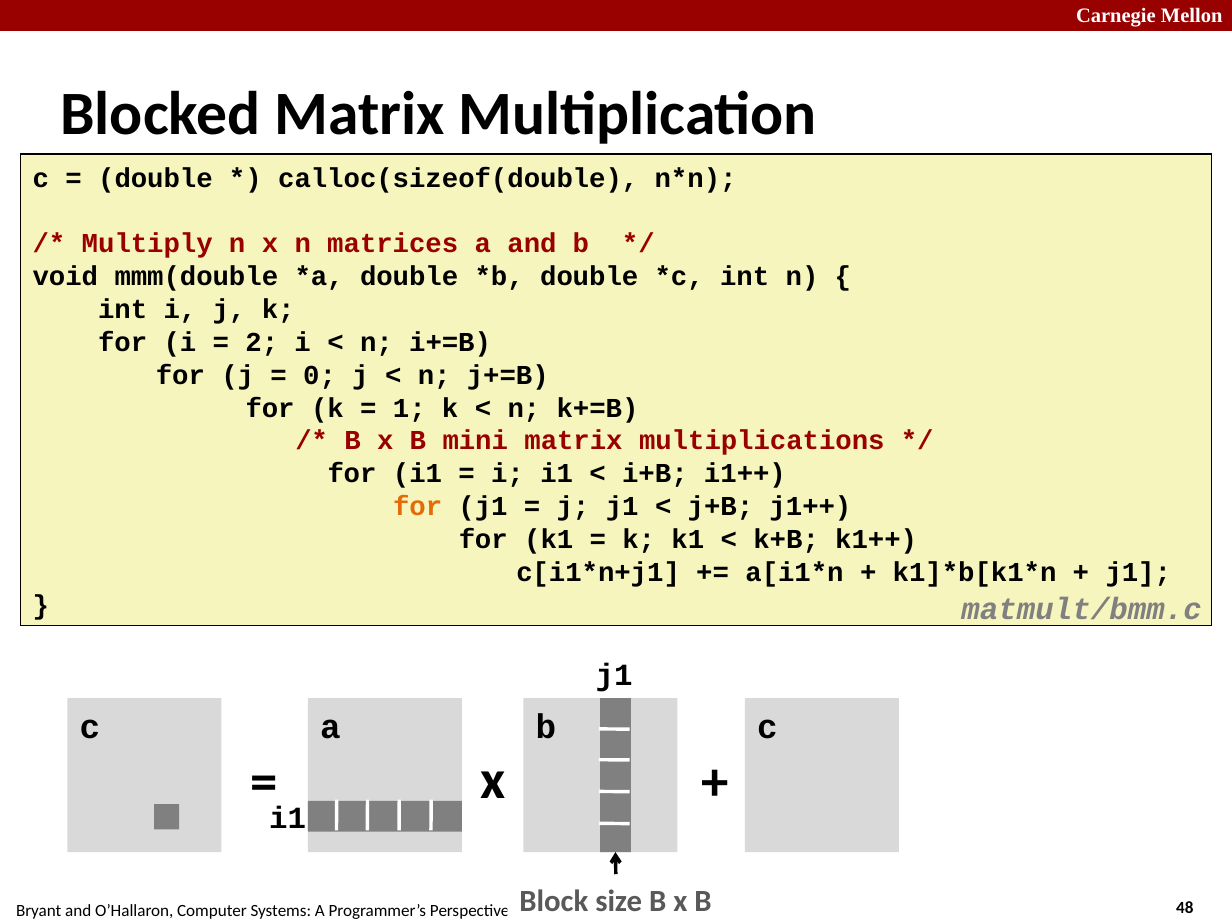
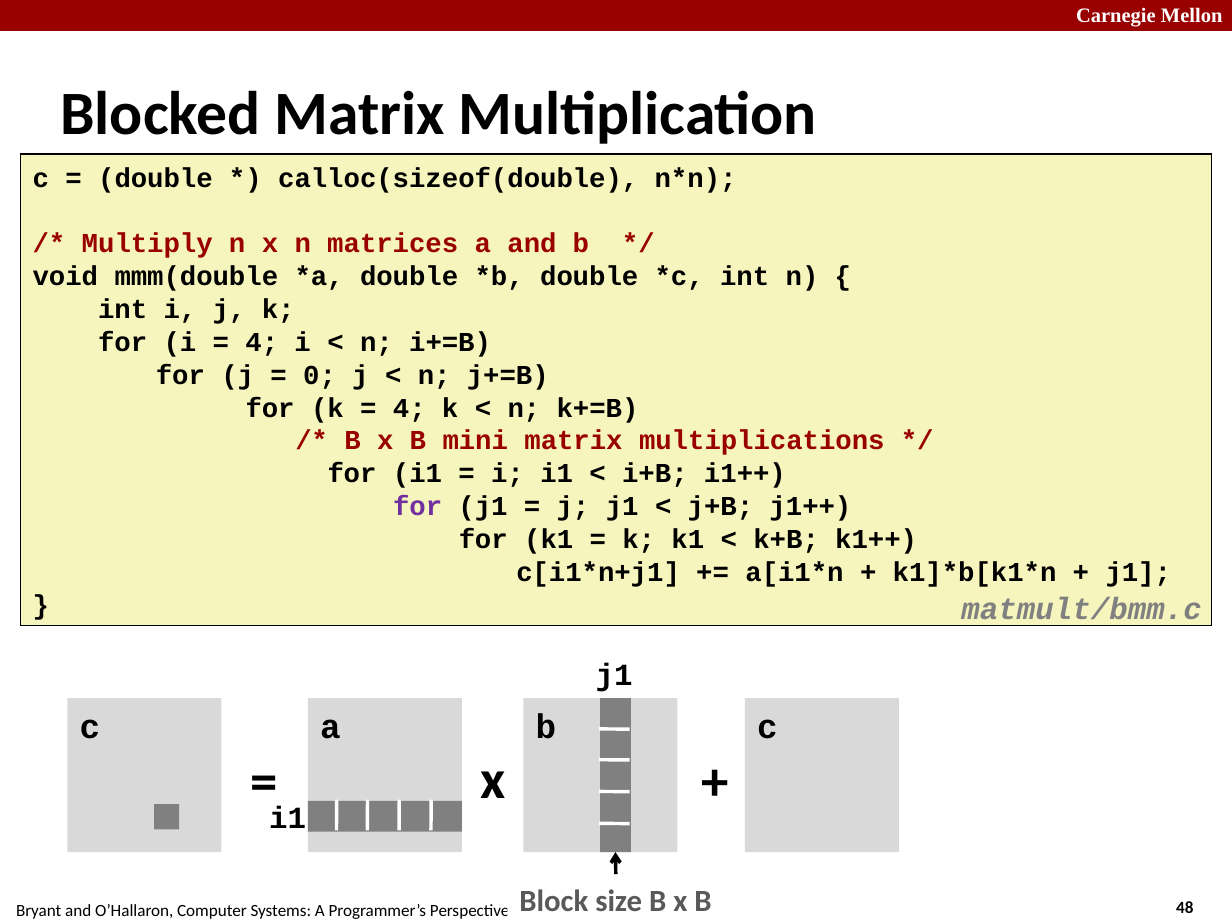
2: 2 -> 4 (262, 342)
1: 1 -> 4 (409, 408)
for colour: orange -> purple (418, 507)
